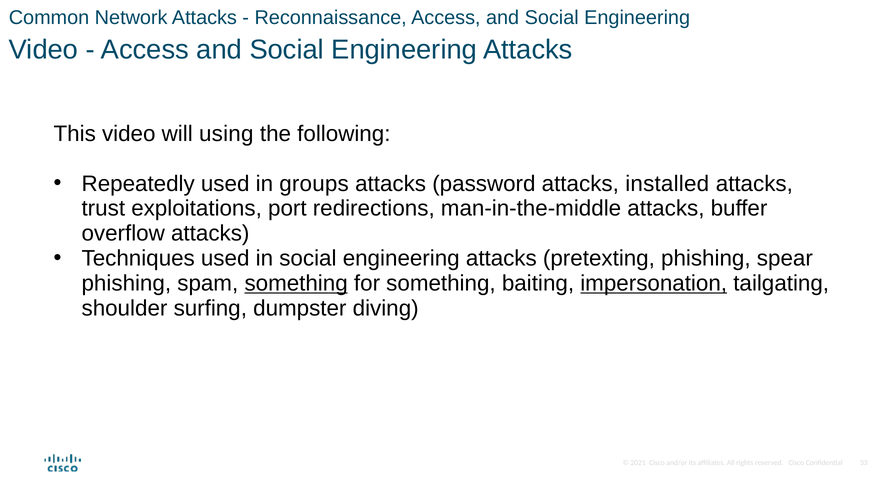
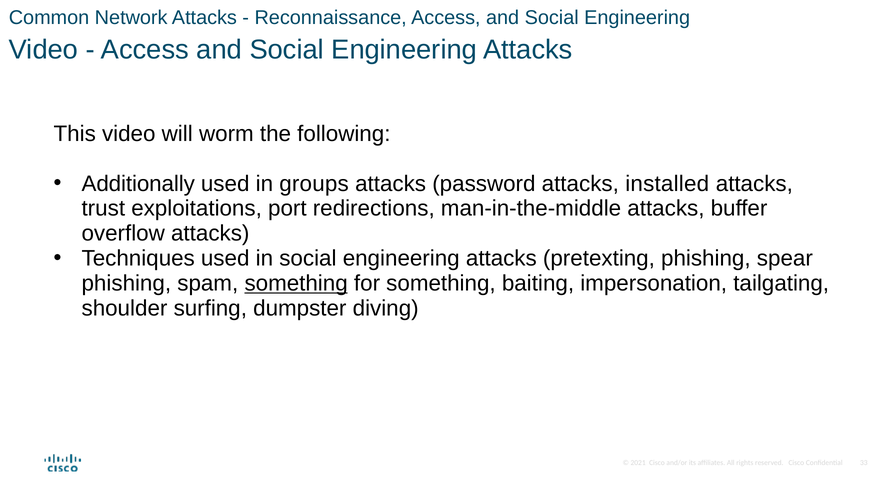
using: using -> worm (226, 134)
Repeatedly: Repeatedly -> Additionally (138, 184)
impersonation underline: present -> none (654, 283)
